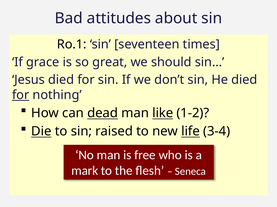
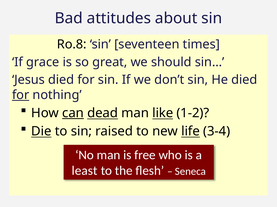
Ro.1: Ro.1 -> Ro.8 (72, 45)
can underline: none -> present (73, 113)
mark: mark -> least (85, 171)
